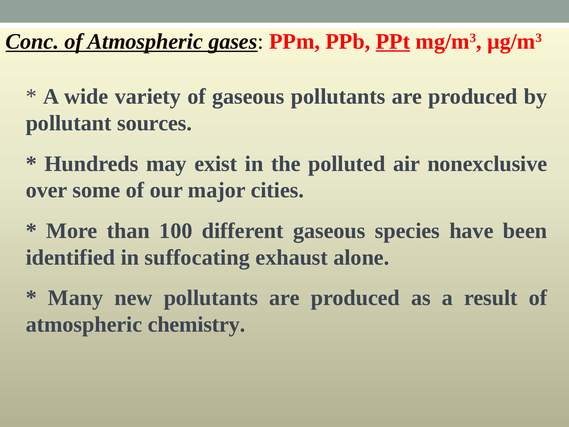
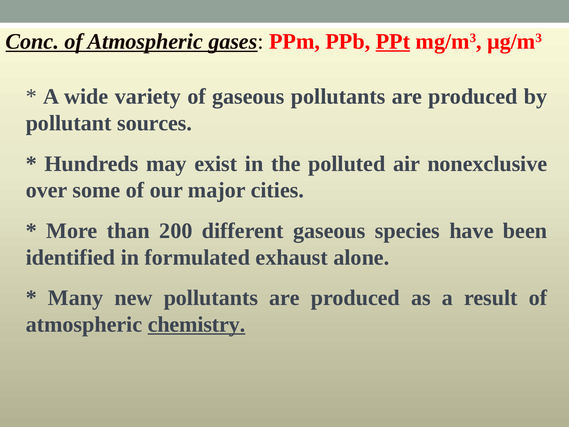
100: 100 -> 200 (176, 231)
suffocating: suffocating -> formulated (197, 257)
chemistry underline: none -> present (196, 324)
